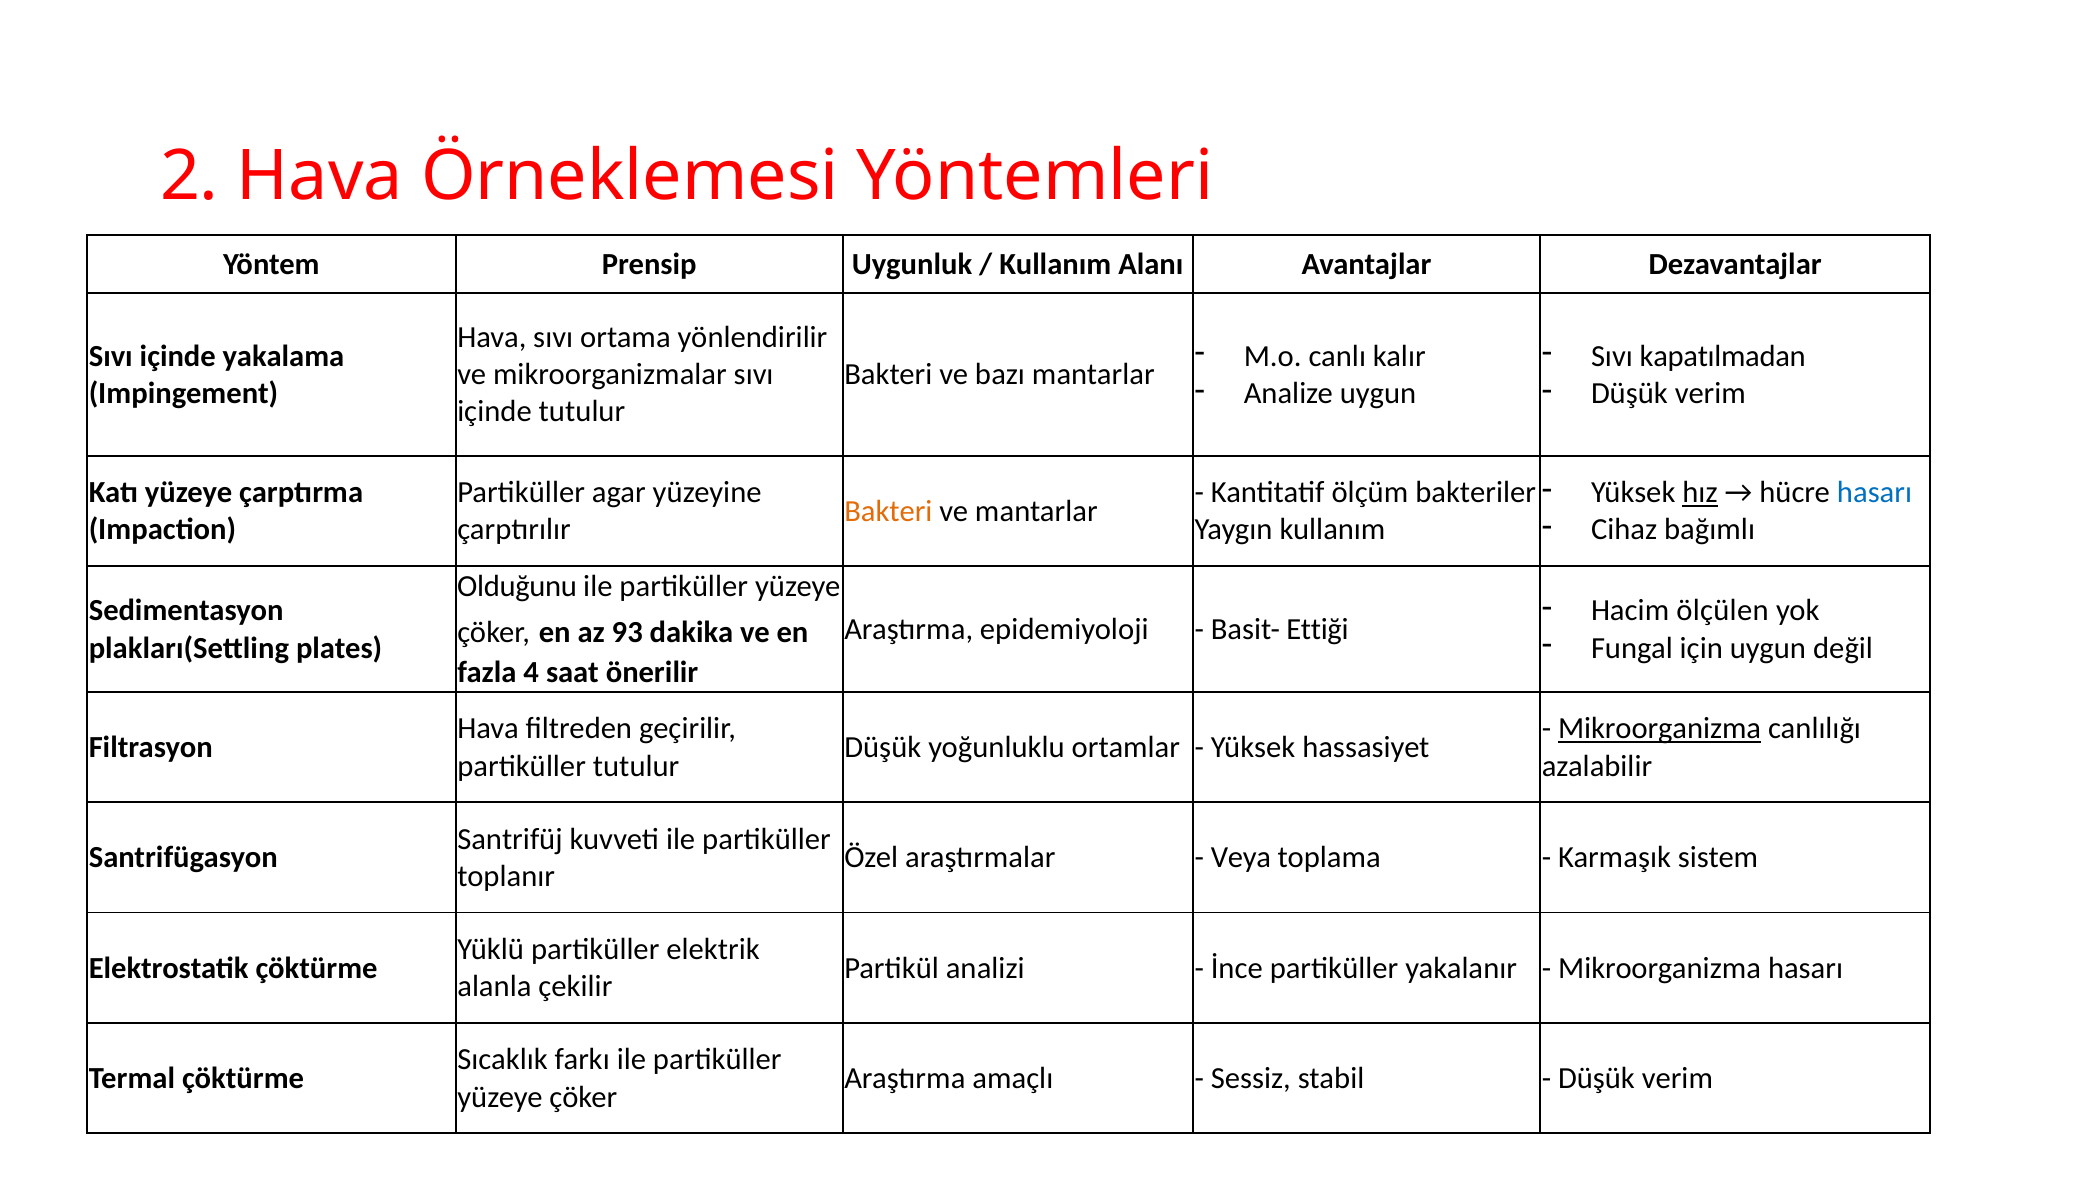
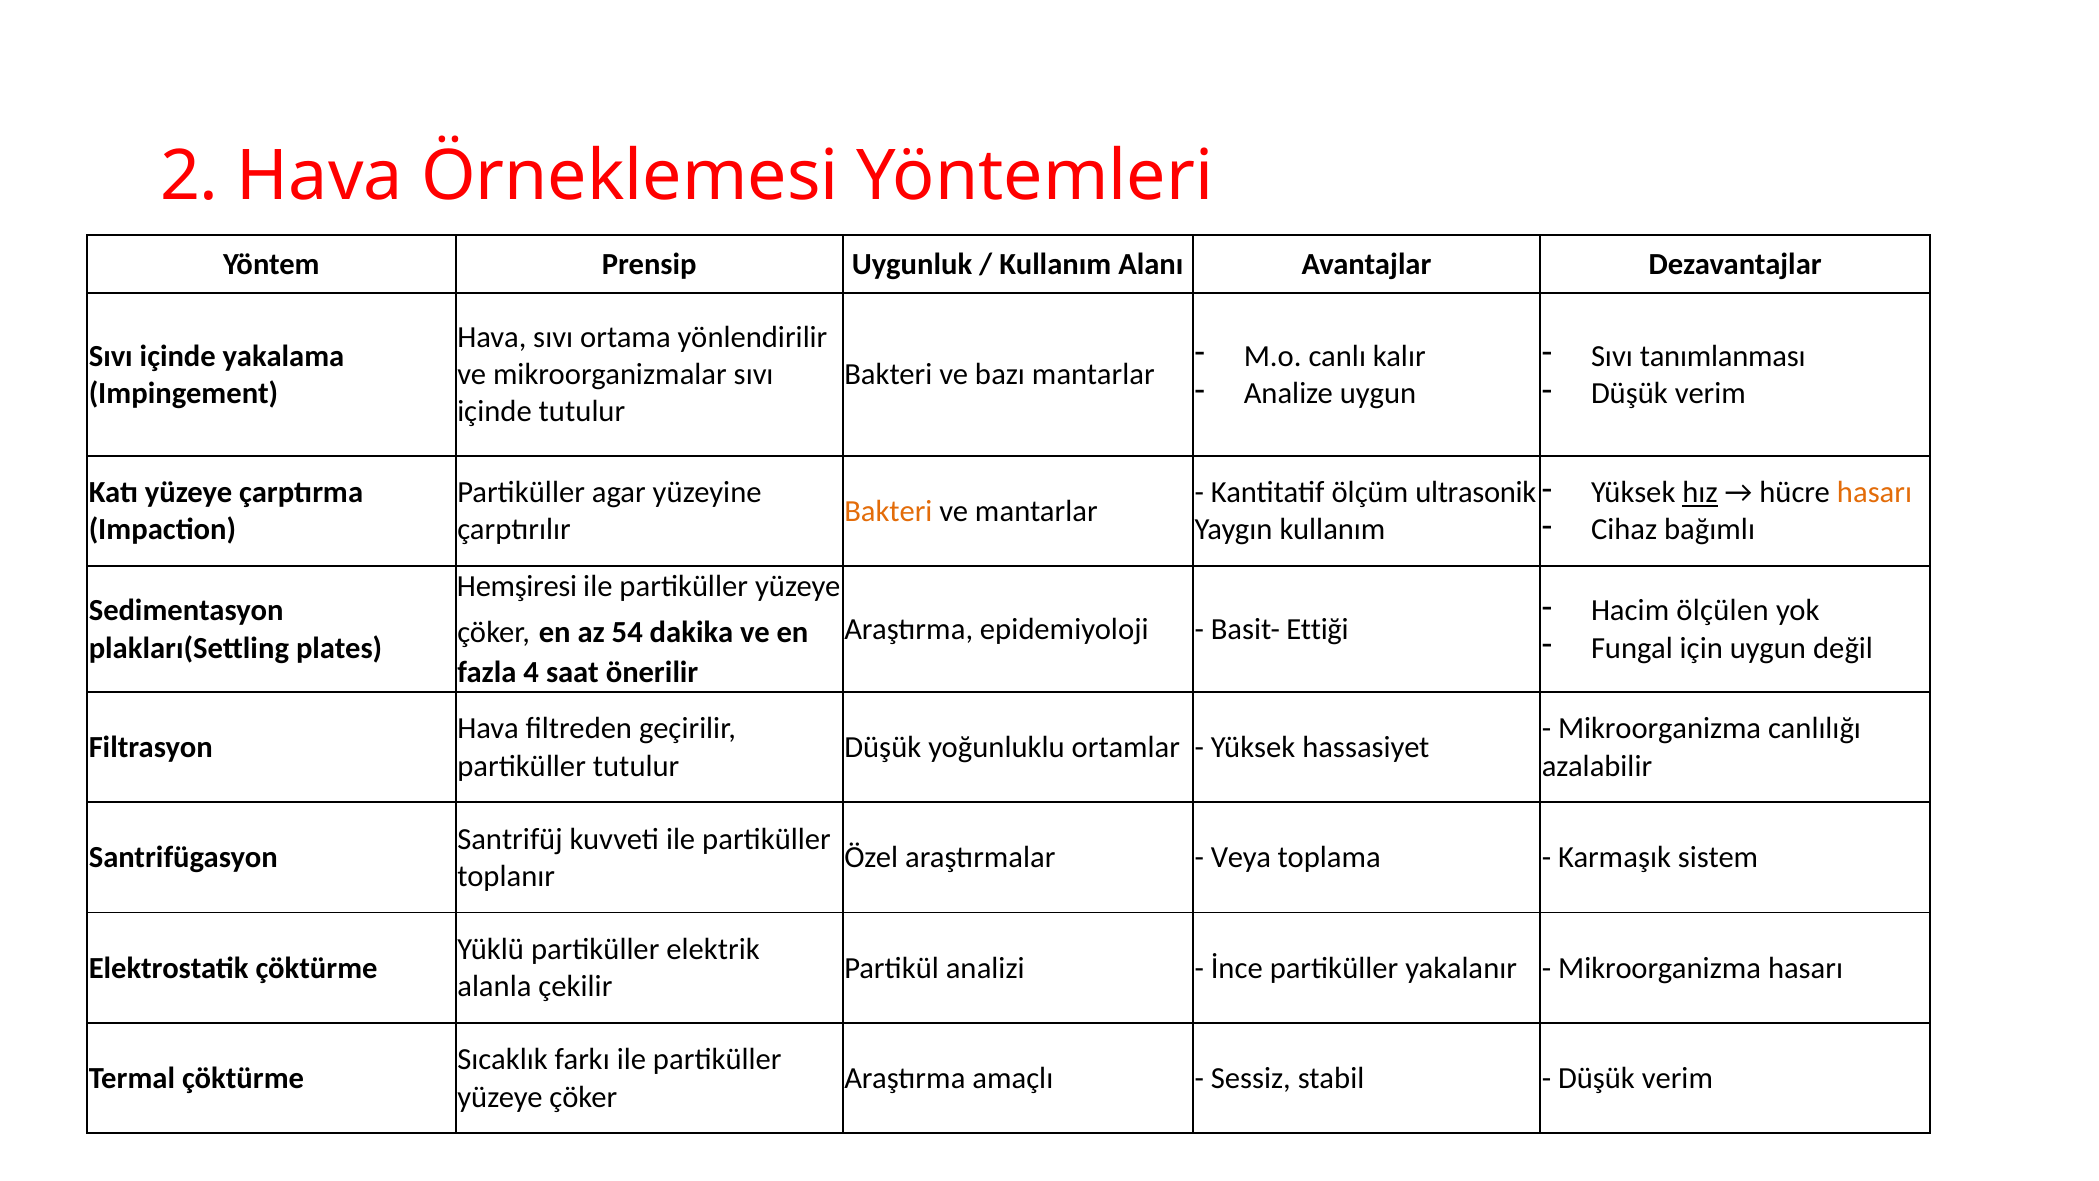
kapatılmadan: kapatılmadan -> tanımlanması (1723, 356)
hasarı colour: blue -> orange (1875, 492)
bakteriler: bakteriler -> ultrasonik (1476, 492)
Olduğunu: Olduğunu -> Hemşiresi (517, 586)
93: 93 -> 54 (627, 632)
Mikroorganizma underline: present -> none (1660, 729)
